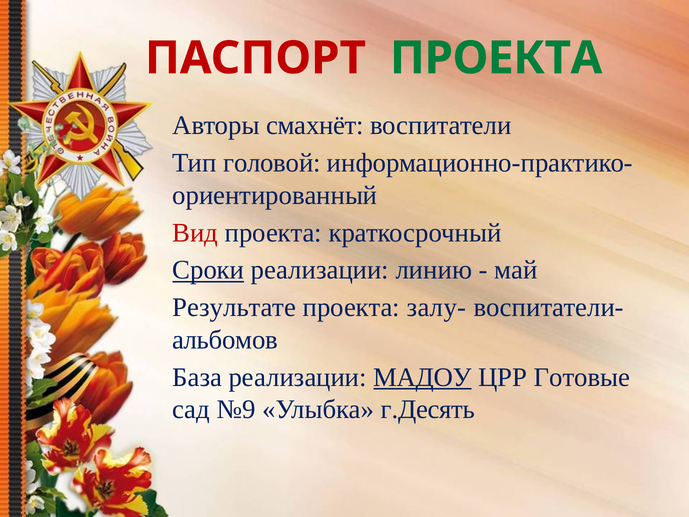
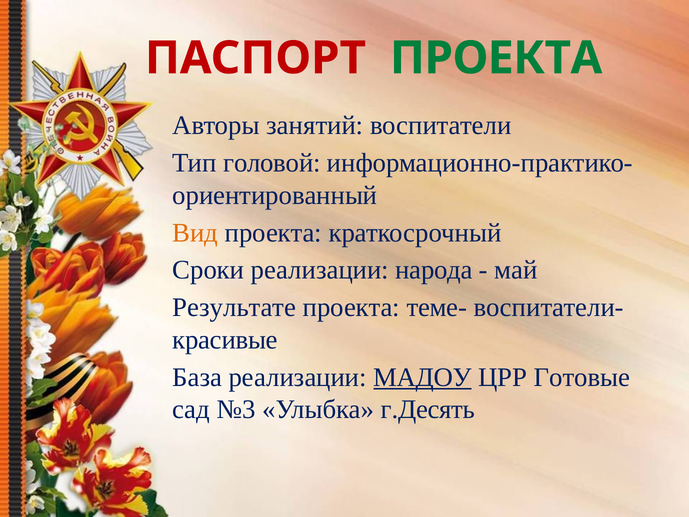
смахнёт: смахнёт -> занятий (315, 126)
Вид colour: red -> orange (195, 233)
Сроки underline: present -> none (208, 270)
линию: линию -> народа (434, 270)
залу-: залу- -> теме- (437, 307)
альбомов: альбомов -> красивые (225, 340)
№9: №9 -> №3 (236, 409)
